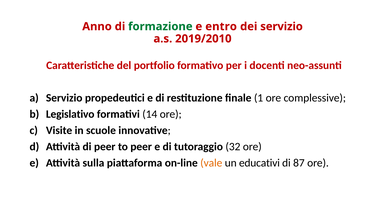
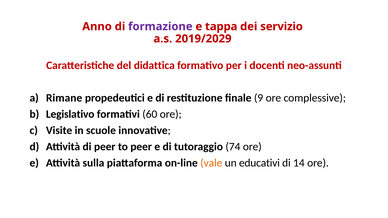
formazione colour: green -> purple (160, 27)
entro: entro -> tappa (221, 27)
2019/2010: 2019/2010 -> 2019/2029 (203, 39)
portfolio: portfolio -> didattica (154, 66)
Servizio: Servizio -> Rimane (64, 98)
1: 1 -> 9 (259, 98)
14: 14 -> 60 (150, 114)
32: 32 -> 74 (233, 147)
87: 87 -> 14 (299, 163)
